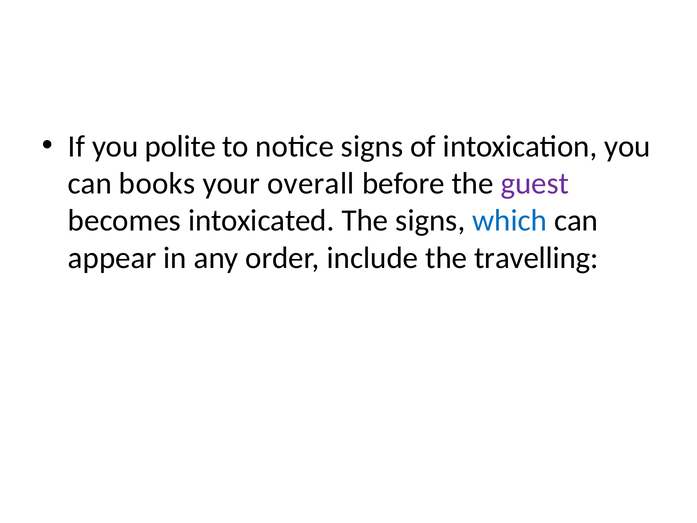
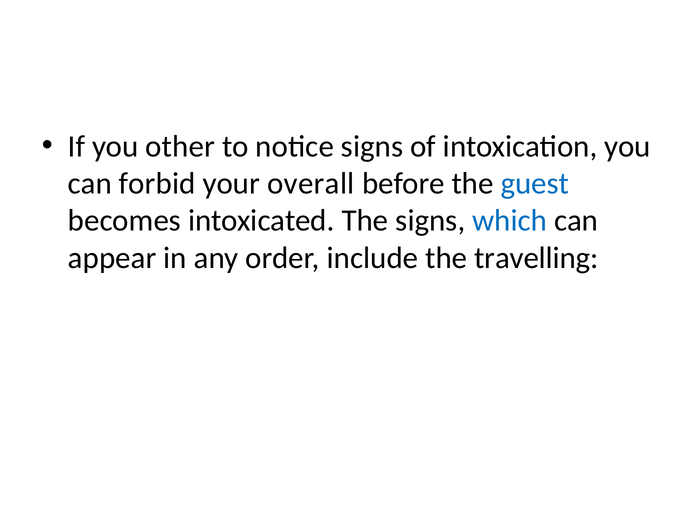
polite: polite -> other (180, 146)
books: books -> forbid (157, 183)
guest colour: purple -> blue (535, 183)
